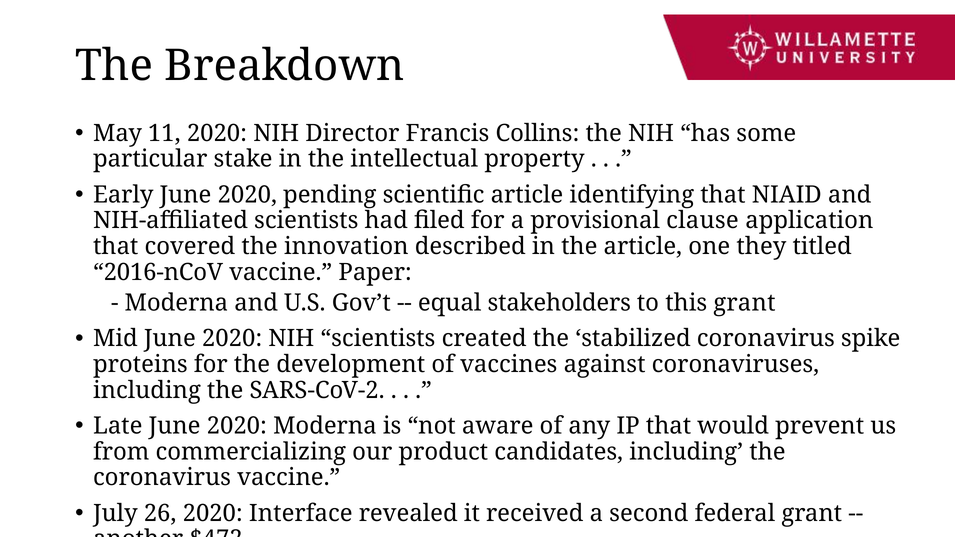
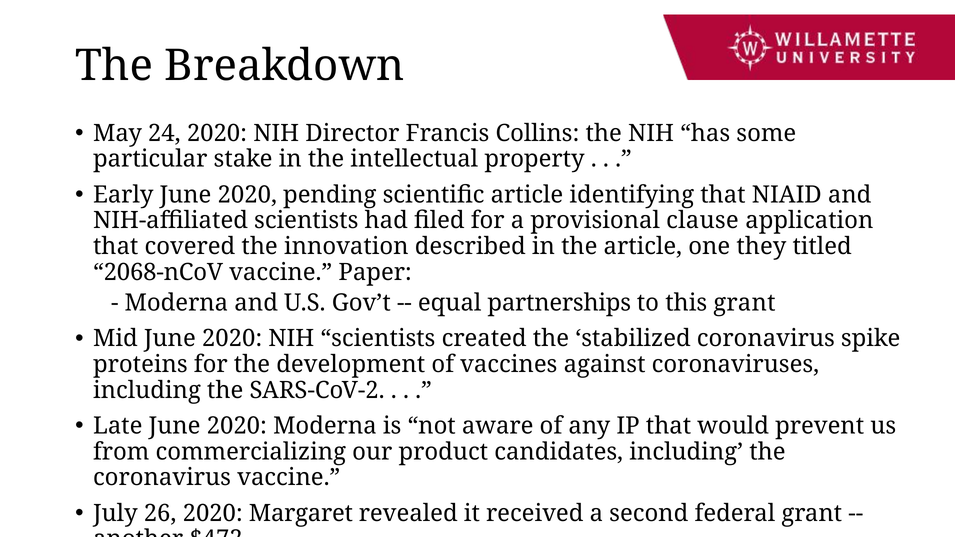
11: 11 -> 24 (164, 133)
2016-nCoV: 2016-nCoV -> 2068-nCoV (158, 272)
stakeholders: stakeholders -> partnerships (559, 303)
Interface: Interface -> Margaret (301, 513)
